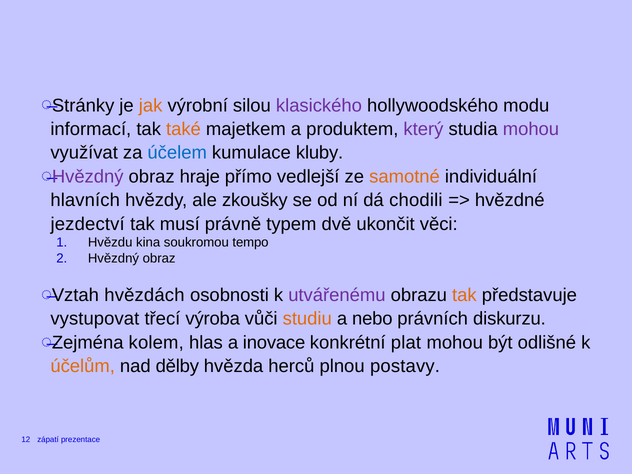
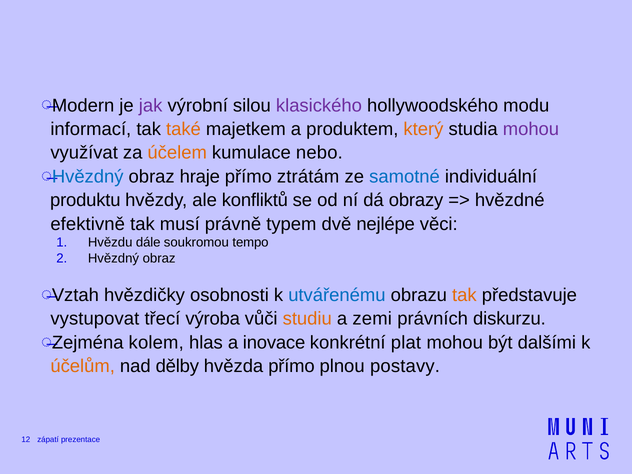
Stránky: Stránky -> Modern (83, 105)
jak colour: orange -> purple (151, 105)
který colour: purple -> orange (423, 129)
účelem colour: blue -> orange (177, 153)
kluby: kluby -> nebo (319, 153)
Hvězdný colour: purple -> blue (88, 177)
vedlejší: vedlejší -> ztrátám (308, 177)
samotné colour: orange -> blue (405, 177)
hlavních: hlavních -> produktu (85, 200)
zkoušky: zkoušky -> konfliktů (255, 200)
chodili: chodili -> obrazy (416, 200)
jezdectví: jezdectví -> efektivně (88, 224)
ukončit: ukončit -> nejlépe (386, 224)
kina: kina -> dále (148, 243)
hvězdách: hvězdách -> hvězdičky (145, 295)
utvářenému colour: purple -> blue (337, 295)
nebo: nebo -> zemi (372, 319)
odlišné: odlišné -> dalšími (547, 343)
hvězda herců: herců -> přímo (291, 366)
